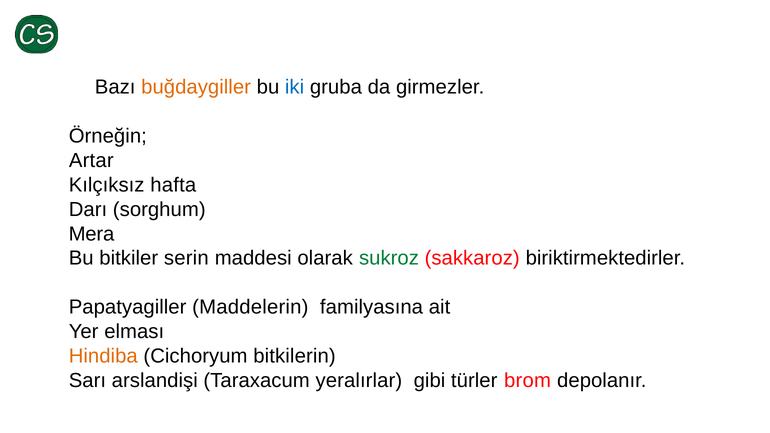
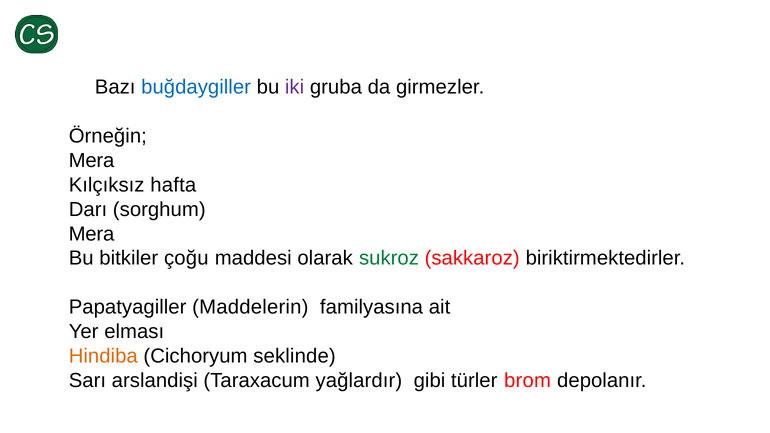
buğdaygiller colour: orange -> blue (196, 87)
iki colour: blue -> purple (295, 87)
Artar: Artar -> Mera (92, 161)
serin: serin -> çoğu (186, 258)
bitkilerin: bitkilerin -> seklinde (295, 356)
yeralırlar: yeralırlar -> yağlardır (359, 380)
